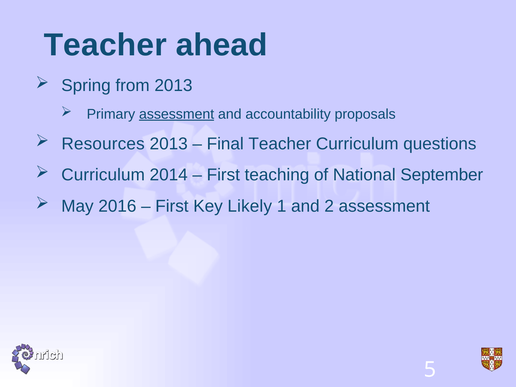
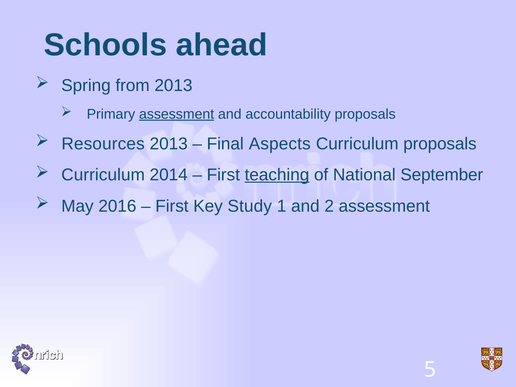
Teacher: Teacher -> Schools (105, 45)
Final Teacher: Teacher -> Aspects (280, 144)
Curriculum questions: questions -> proposals (440, 144)
teaching underline: none -> present (277, 175)
Likely: Likely -> Study (250, 206)
